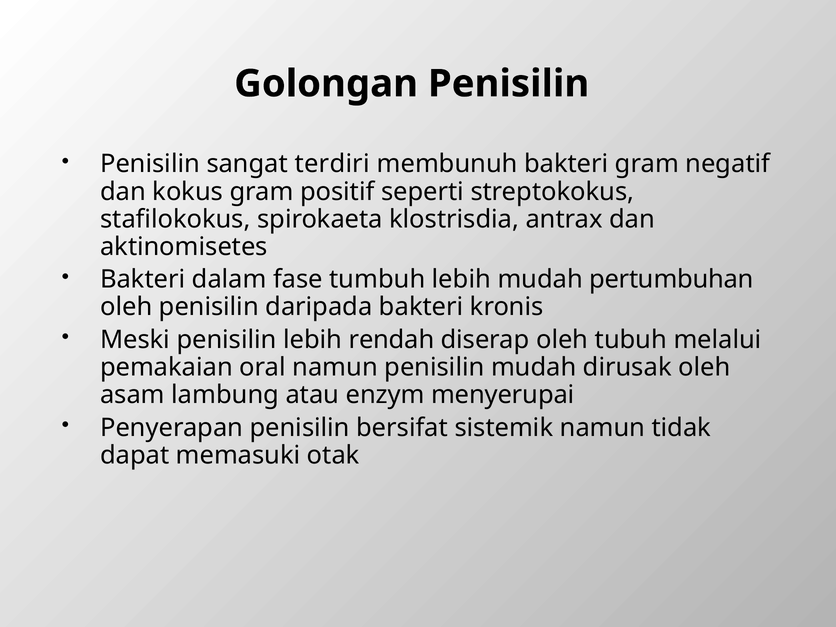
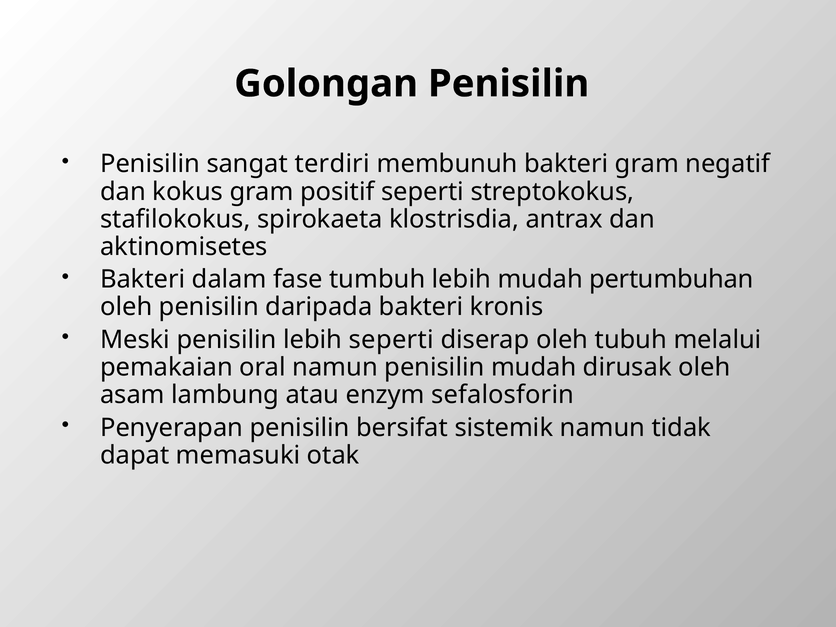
lebih rendah: rendah -> seperti (391, 340)
menyerupai: menyerupai -> sefalosforin (503, 395)
